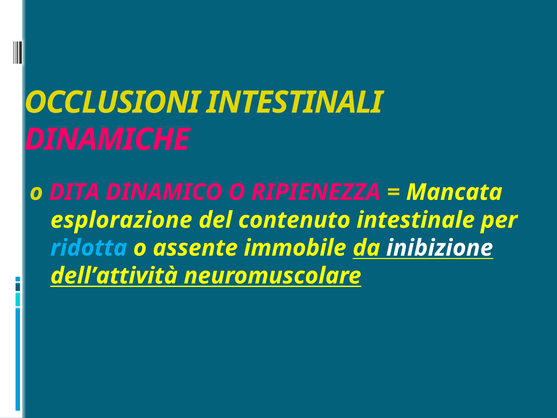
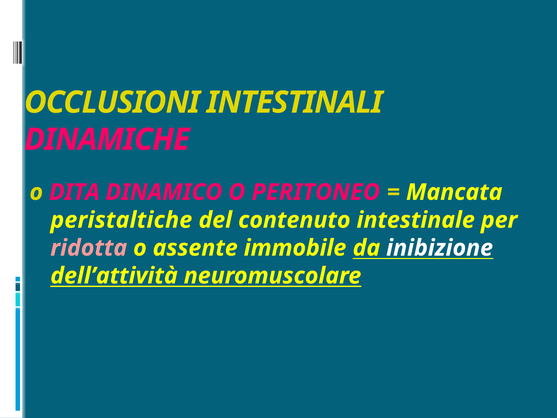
RIPIENEZZA: RIPIENEZZA -> PERITONEO (316, 192)
esplorazione: esplorazione -> peristaltiche (121, 220)
ridotta colour: light blue -> pink (89, 248)
